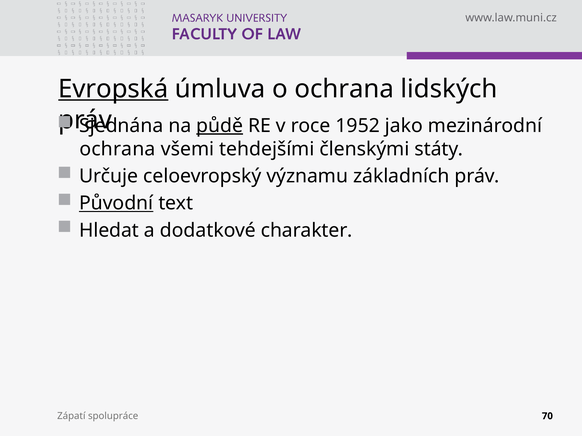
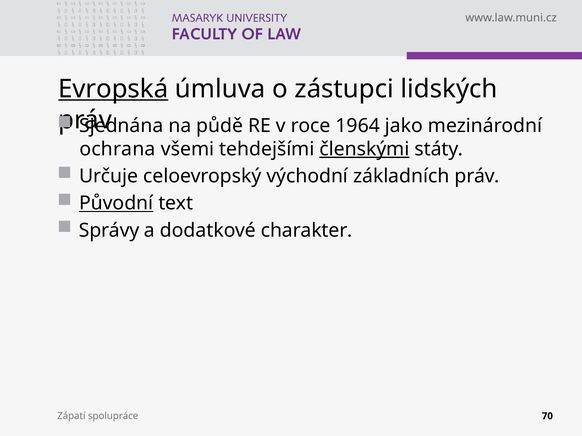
o ochrana: ochrana -> zástupci (344, 89)
půdě underline: present -> none (220, 126)
1952: 1952 -> 1964 (358, 126)
členskými underline: none -> present (364, 149)
významu: významu -> východní (307, 176)
Hledat: Hledat -> Správy (109, 231)
